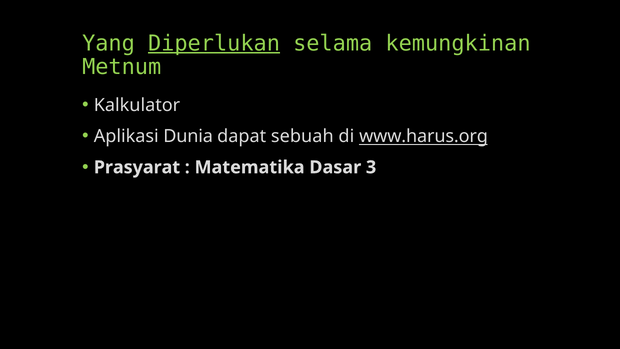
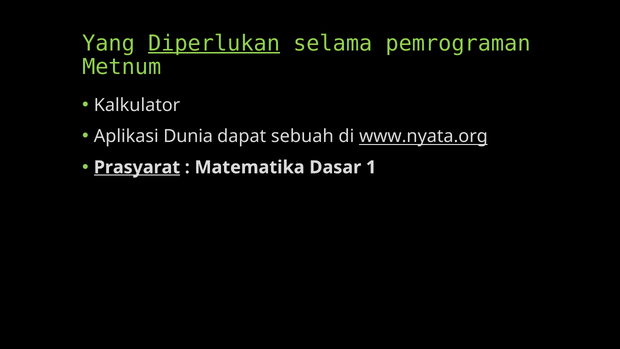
kemungkinan: kemungkinan -> pemrograman (458, 43)
www.harus.org: www.harus.org -> www.nyata.org (423, 136)
Prasyarat underline: none -> present (137, 167)
3: 3 -> 1 (371, 167)
